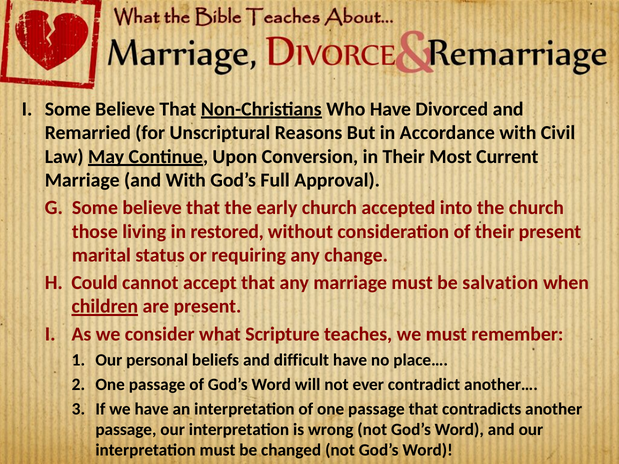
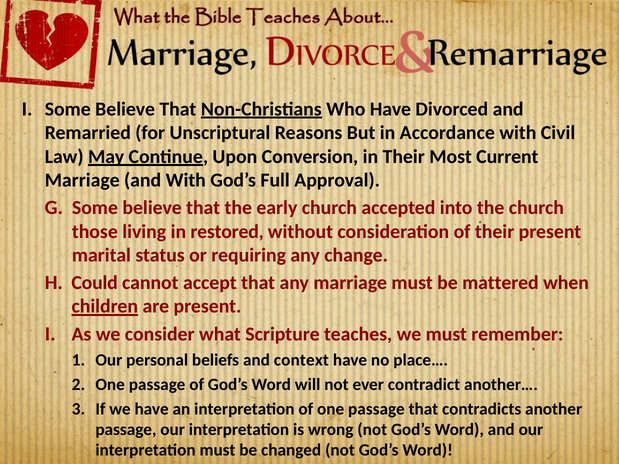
salvation: salvation -> mattered (500, 283)
difficult: difficult -> context (301, 360)
